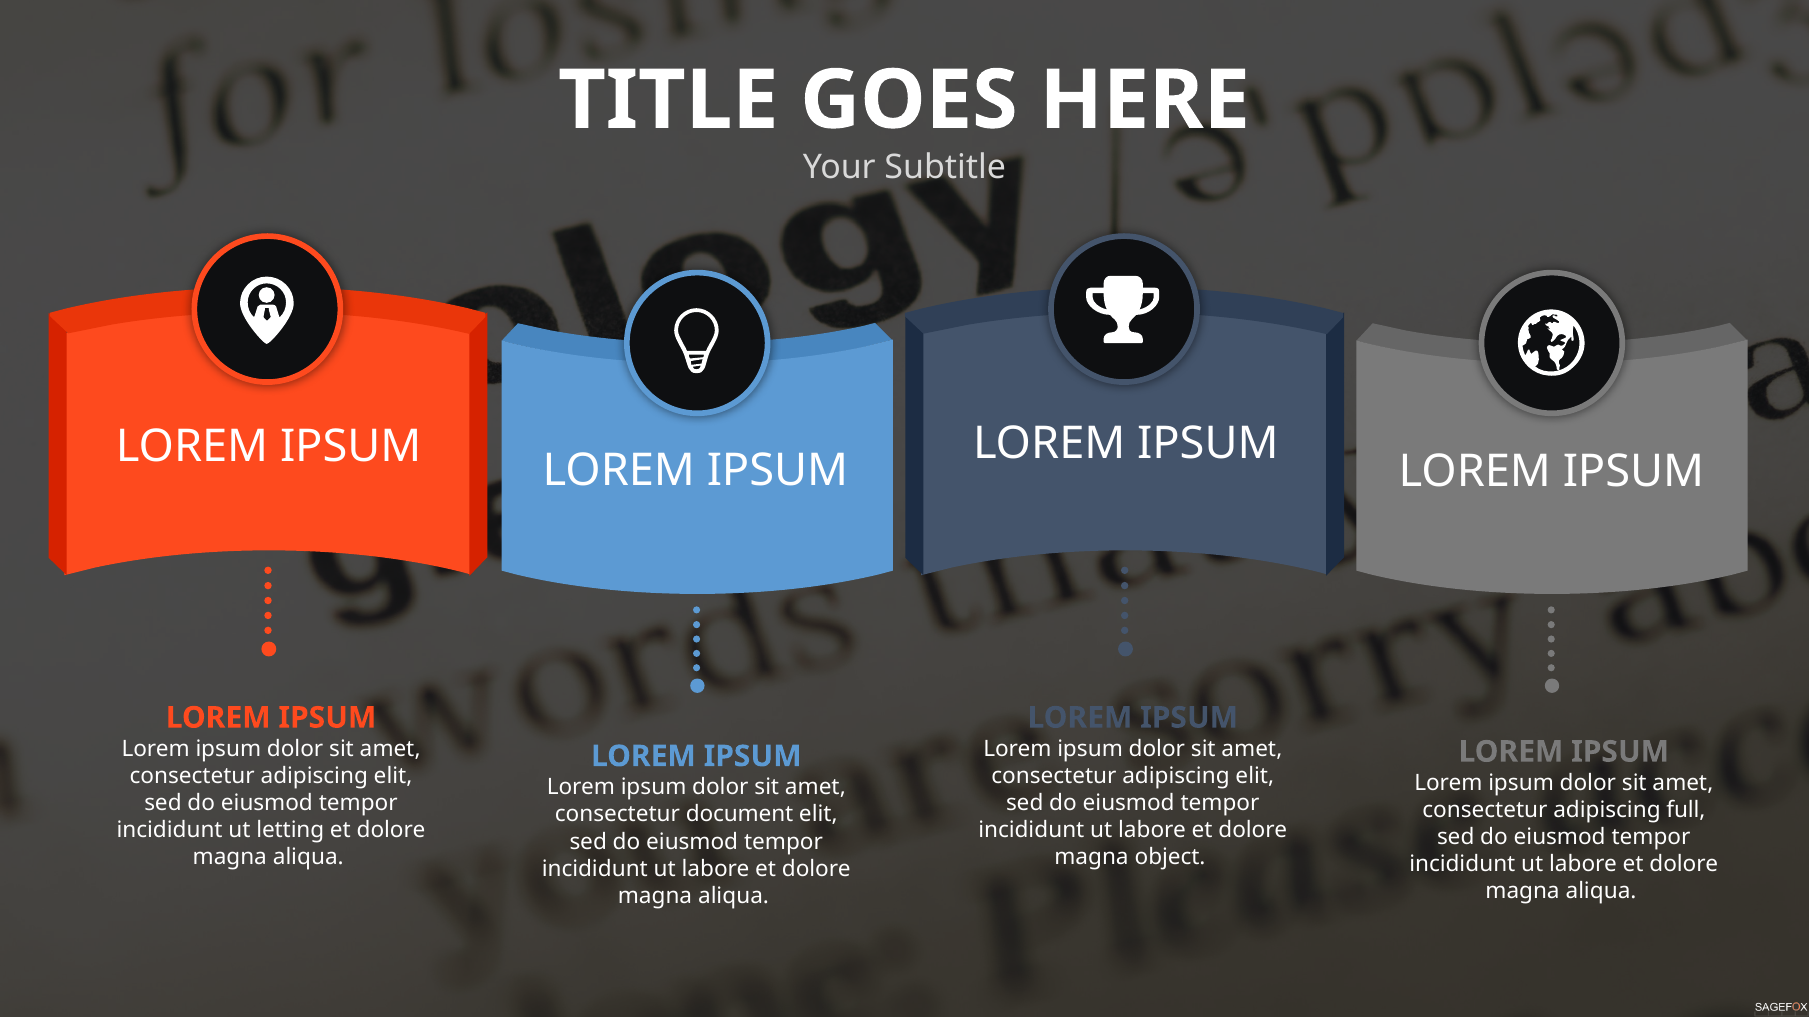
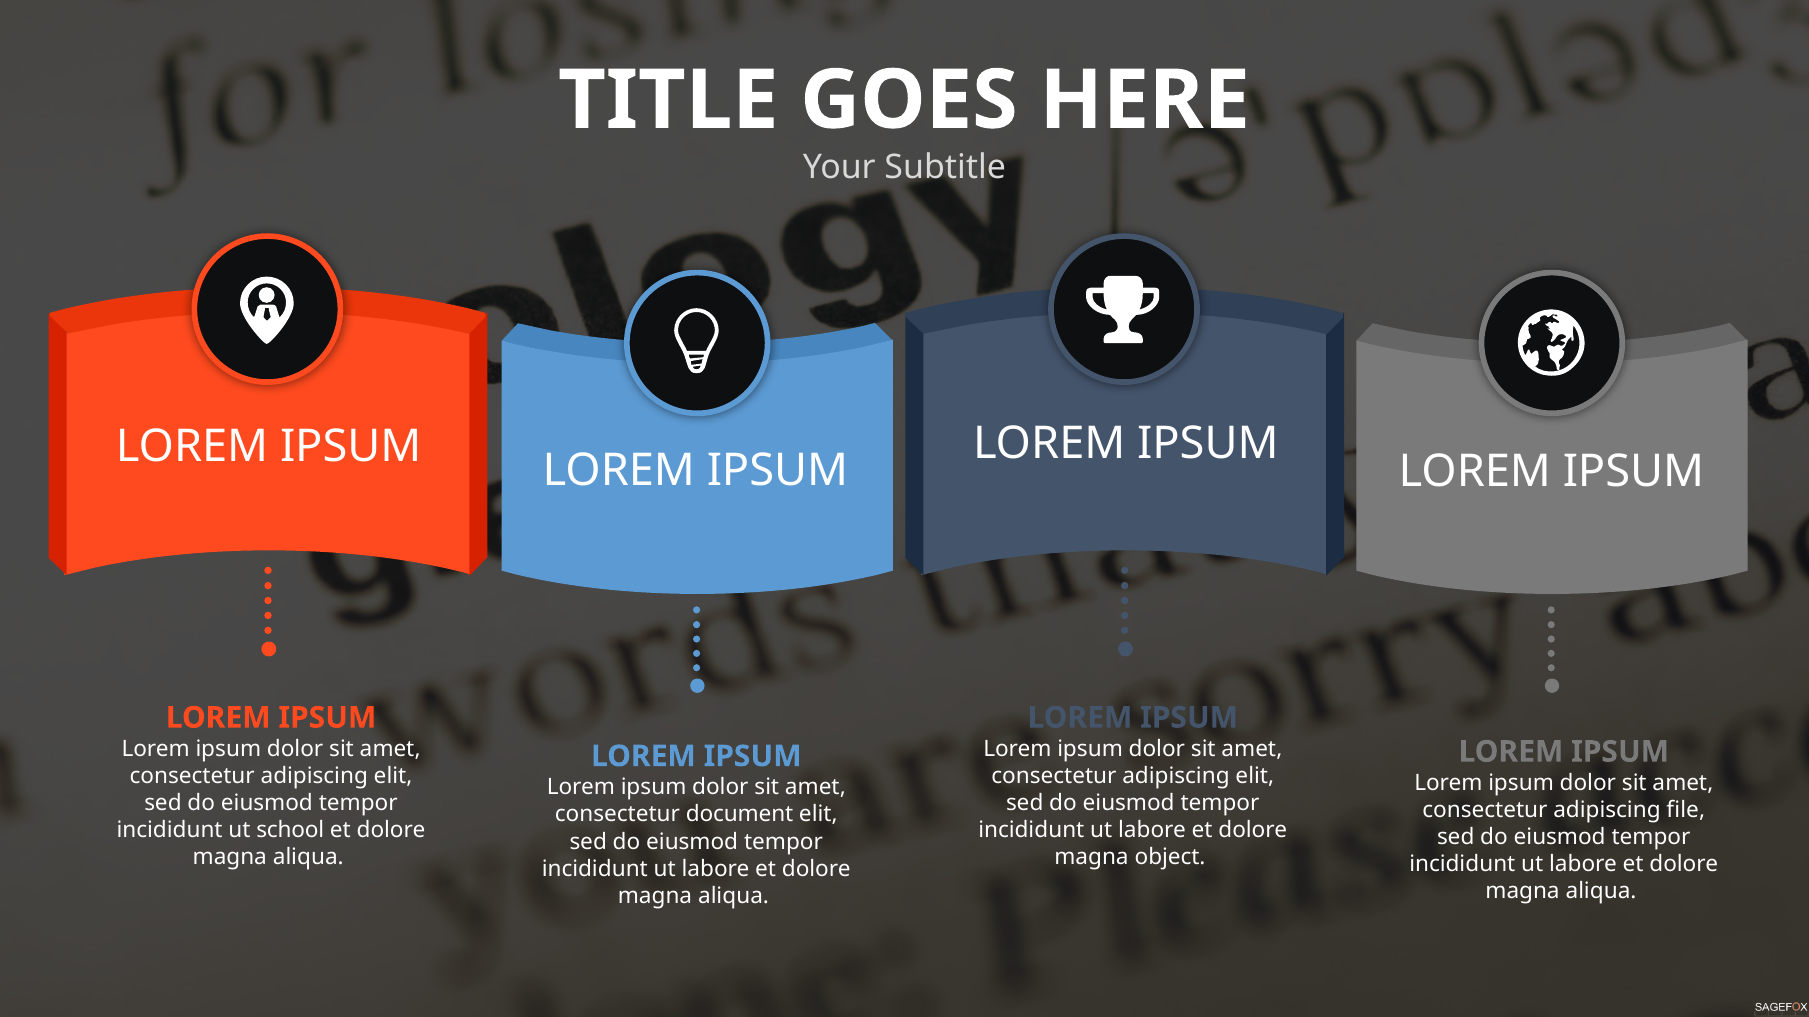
full: full -> file (1686, 810)
letting: letting -> school (290, 831)
